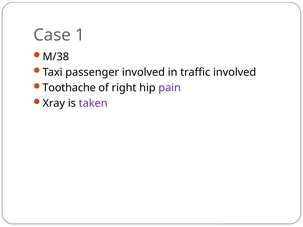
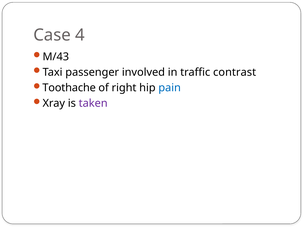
1: 1 -> 4 (80, 35)
M/38: M/38 -> M/43 (56, 57)
traffic involved: involved -> contrast (235, 72)
pain colour: purple -> blue (170, 88)
